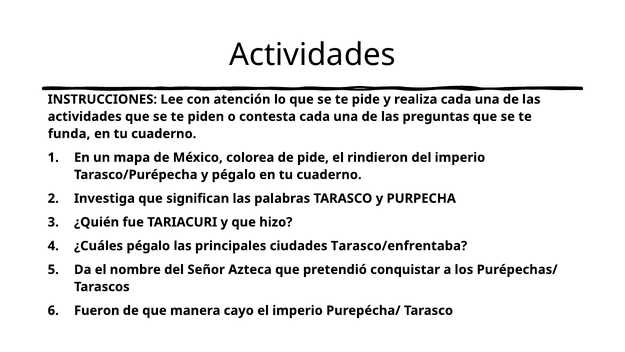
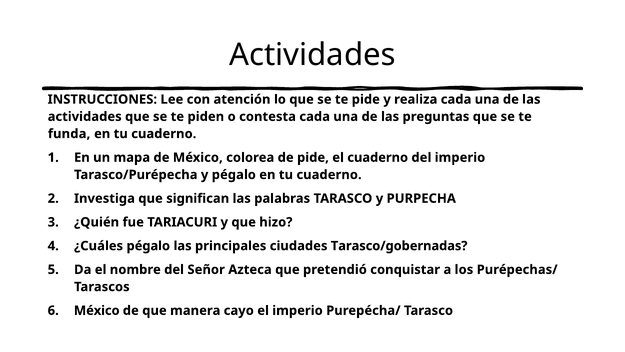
el rindieron: rindieron -> cuaderno (378, 157)
Tarasco/enfrentaba: Tarasco/enfrentaba -> Tarasco/gobernadas (399, 246)
Fueron: Fueron -> México (97, 310)
